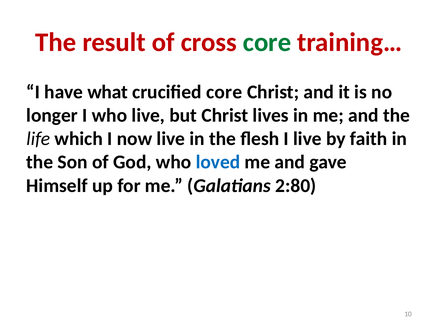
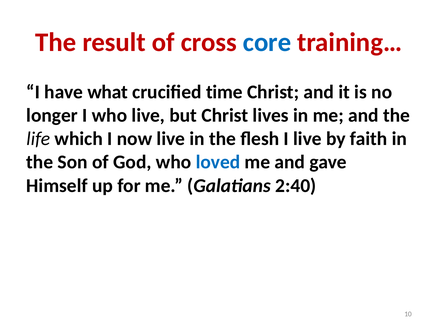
core colour: green -> blue (267, 42)
crucified core: core -> time (224, 92)
2:80: 2:80 -> 2:40 (296, 185)
